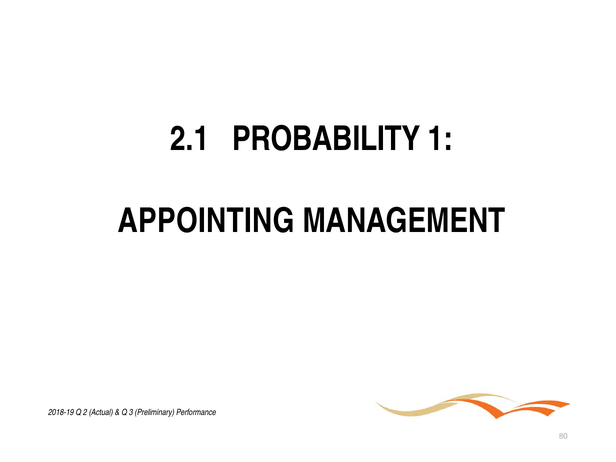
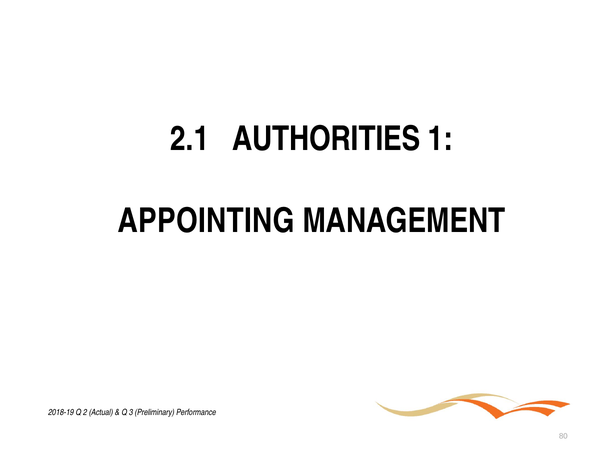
PROBABILITY: PROBABILITY -> AUTHORITIES (326, 139)
